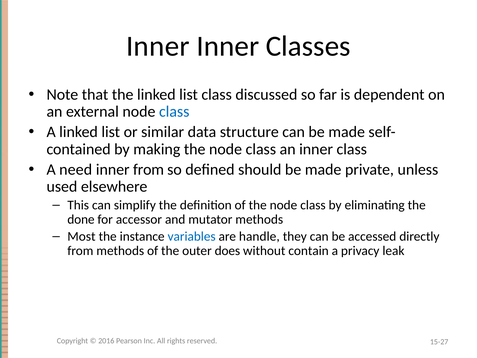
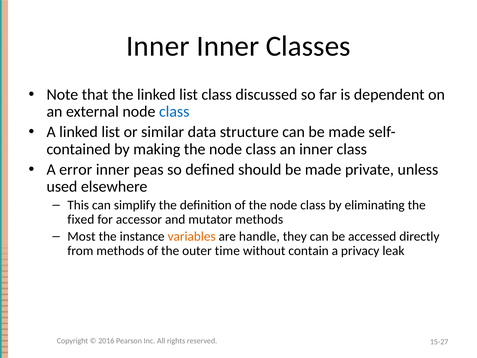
need: need -> error (76, 169)
inner from: from -> peas (148, 169)
done: done -> fixed (81, 219)
variables colour: blue -> orange (192, 236)
does: does -> time (227, 251)
